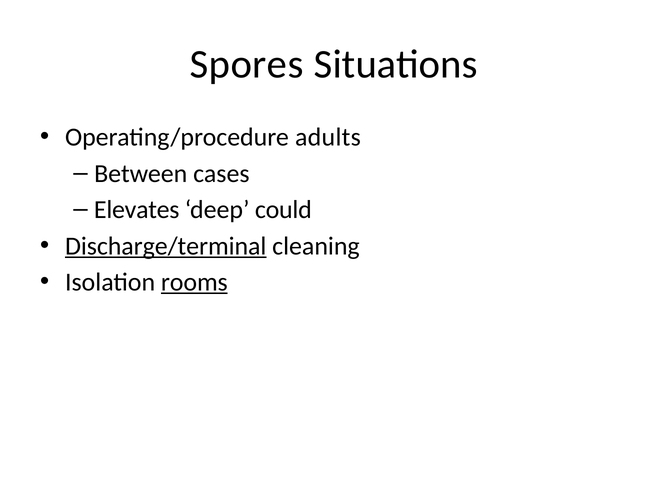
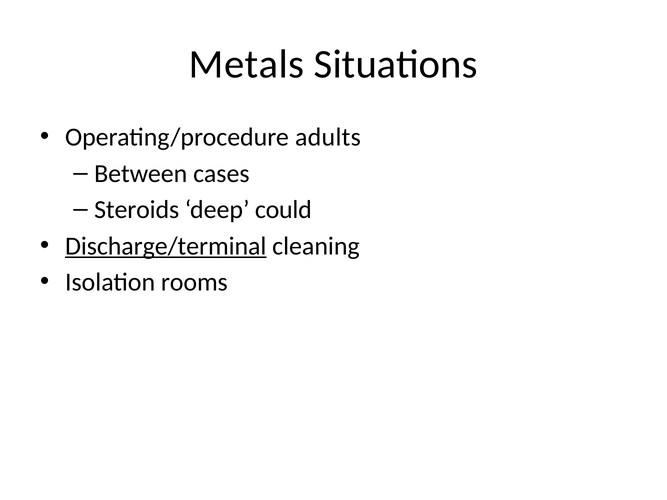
Spores: Spores -> Metals (247, 65)
Elevates: Elevates -> Steroids (137, 210)
rooms underline: present -> none (194, 282)
